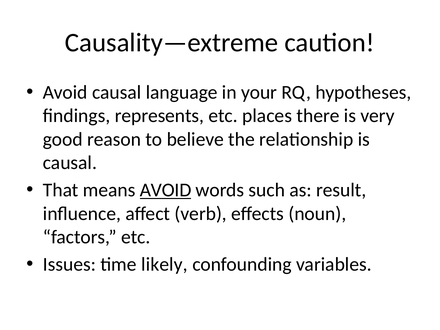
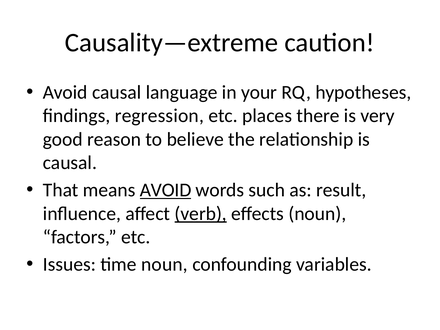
represents: represents -> regression (159, 116)
verb underline: none -> present (201, 214)
time likely: likely -> noun (164, 264)
